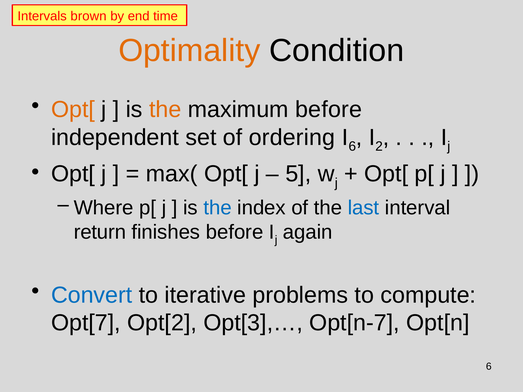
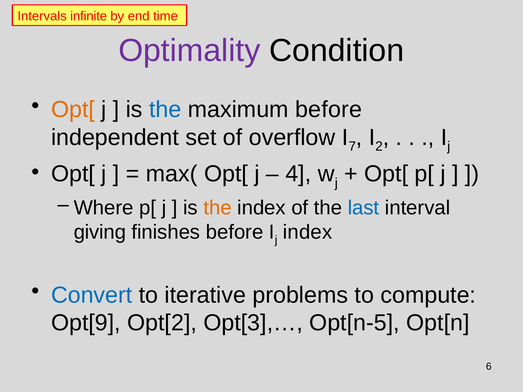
brown: brown -> infinite (89, 16)
Optimality colour: orange -> purple (189, 51)
the colour: orange -> blue (165, 110)
ordering: ordering -> overflow (292, 138)
6: 6 -> 7 (352, 147)
5: 5 -> 4 (298, 174)
the colour: blue -> orange (218, 208)
return: return -> giving (100, 232)
j again: again -> index (308, 232)
Opt[7: Opt[7 -> Opt[9 (86, 323)
Opt[n-7: Opt[n-7 -> Opt[n-5 (355, 323)
